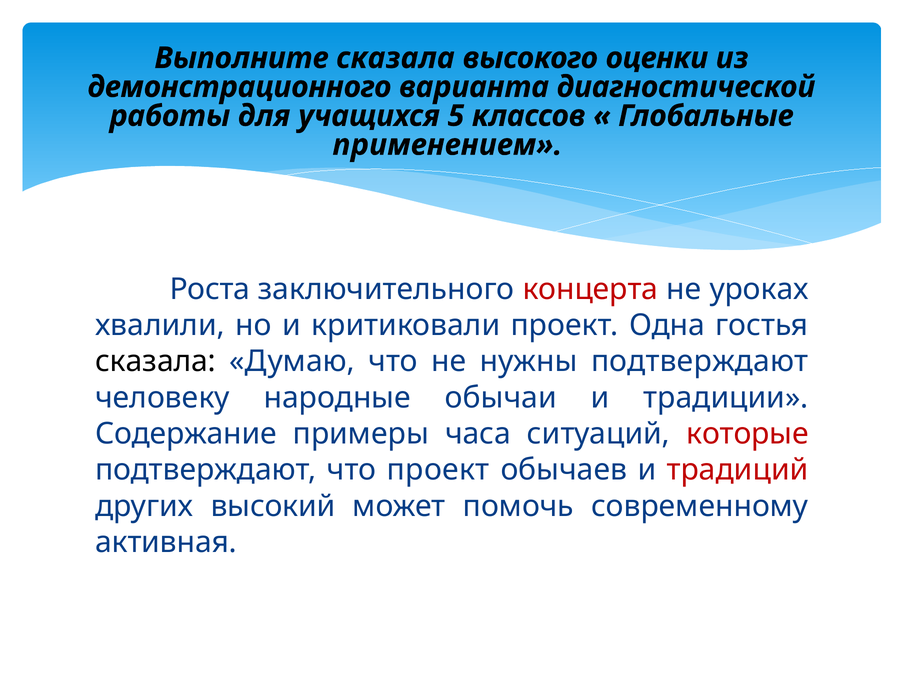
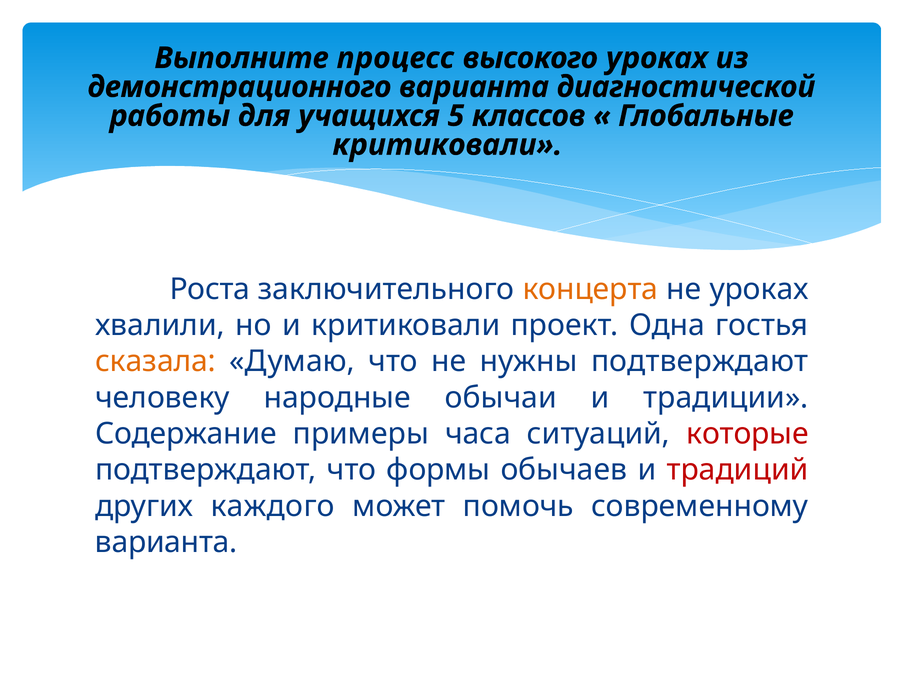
Выполните сказала: сказала -> процесс (395, 58)
высокого оценки: оценки -> уроках (657, 58)
применением: применением -> критиковали (447, 145)
концерта colour: red -> orange (590, 289)
сказала colour: black -> orange (156, 361)
что проект: проект -> формы (438, 470)
высокий: высокий -> каждого (273, 506)
активная: активная -> варианта (166, 542)
